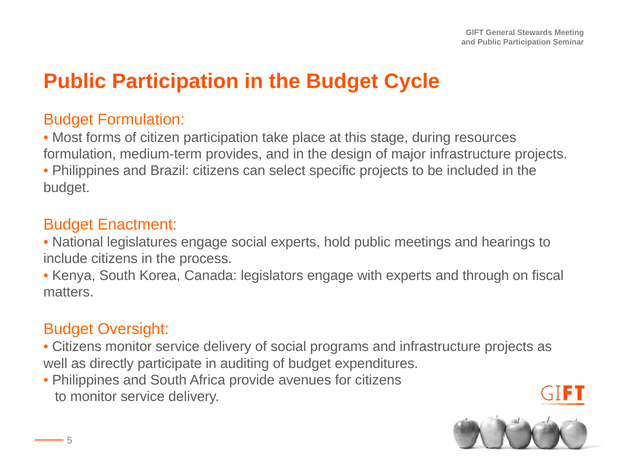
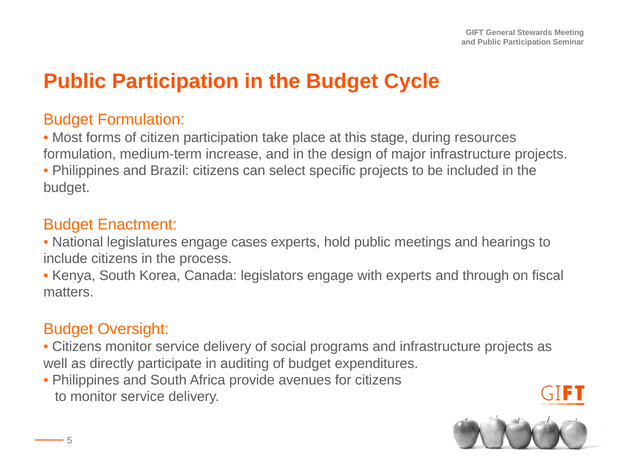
provides: provides -> increase (234, 154)
engage social: social -> cases (249, 242)
